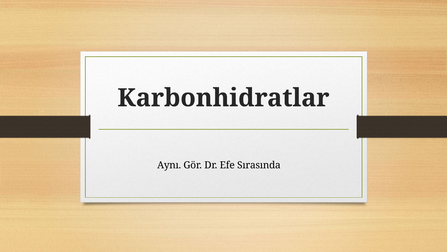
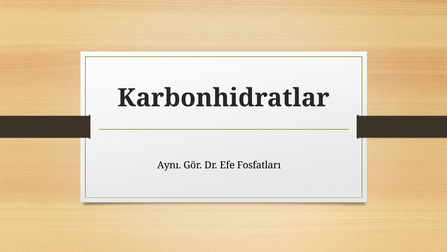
Sırasında: Sırasında -> Fosfatları (259, 165)
